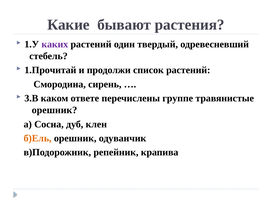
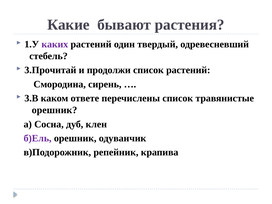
1.Прочитай: 1.Прочитай -> 3.Прочитай (50, 70)
перечислены группе: группе -> список (178, 98)
б)Ель colour: orange -> purple (38, 138)
